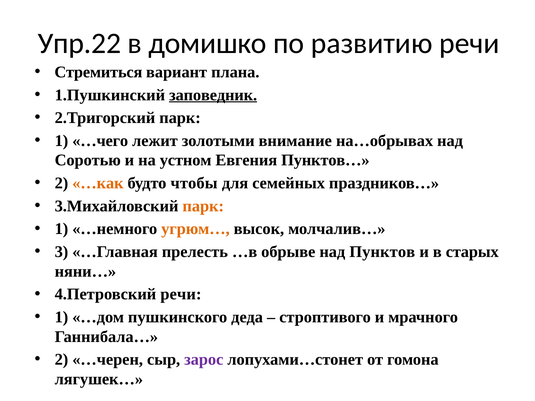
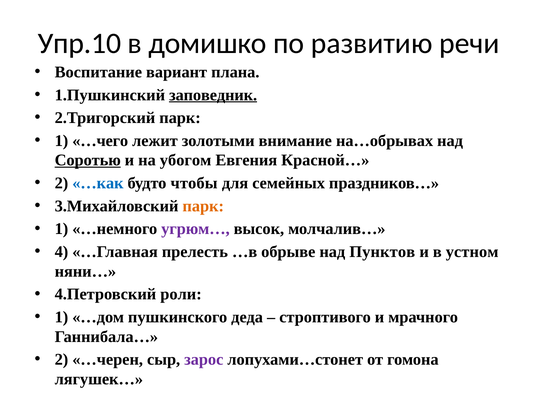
Упр.22: Упр.22 -> Упр.10 (79, 44)
Стремиться: Стремиться -> Воспитание (98, 72)
Соротью underline: none -> present (88, 160)
устном: устном -> убогом (186, 160)
Пунктов…: Пунктов… -> Красной… (325, 160)
…как colour: orange -> blue (98, 183)
угрюм… colour: orange -> purple (195, 229)
3: 3 -> 4 (61, 252)
старых: старых -> устном (472, 252)
4.Петровский речи: речи -> роли (181, 294)
